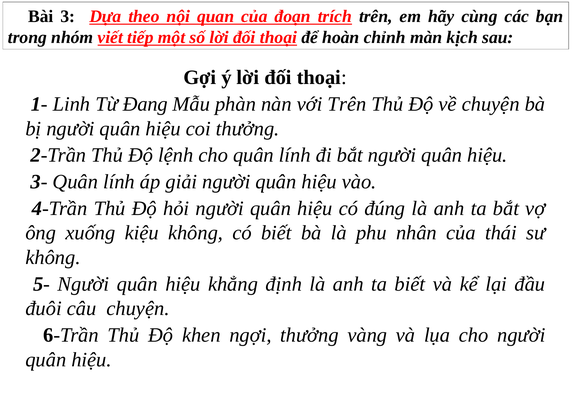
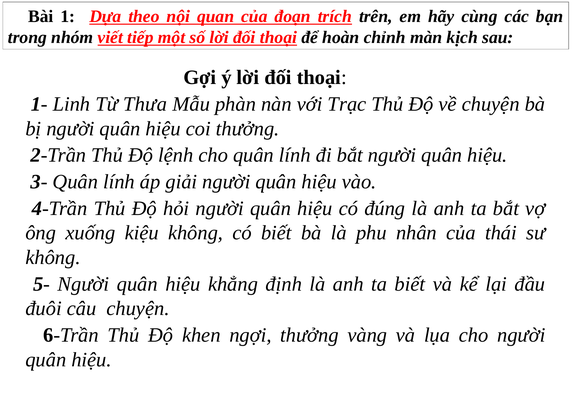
3: 3 -> 1 (68, 16)
Đang: Đang -> Thưa (145, 104)
với Trên: Trên -> Trạc (347, 104)
